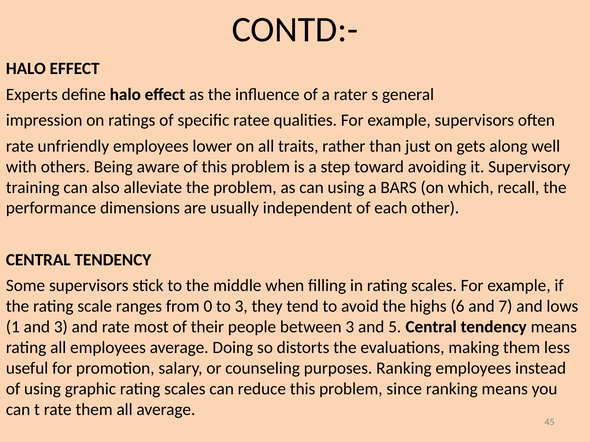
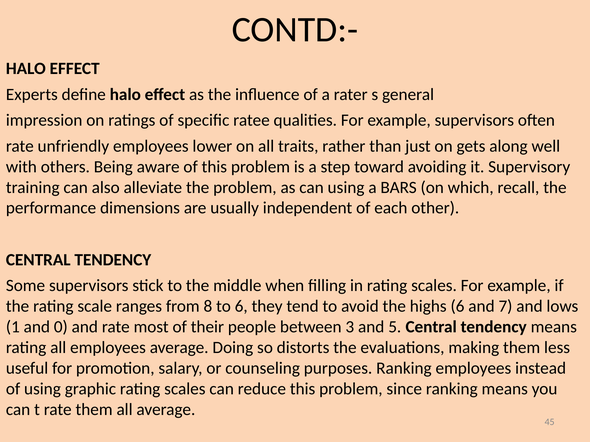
0: 0 -> 8 (208, 307)
to 3: 3 -> 6 (241, 307)
and 3: 3 -> 0 (61, 327)
